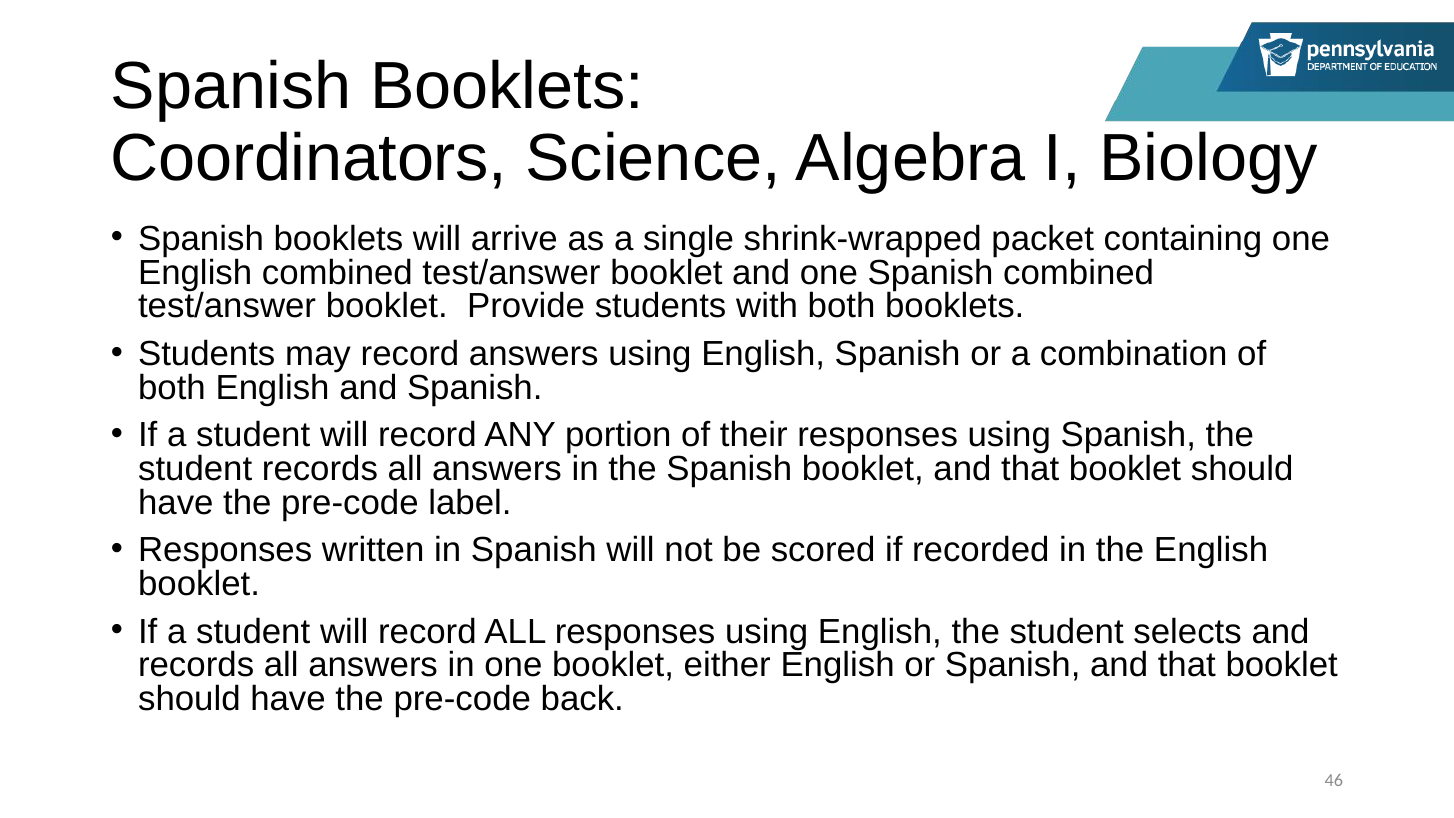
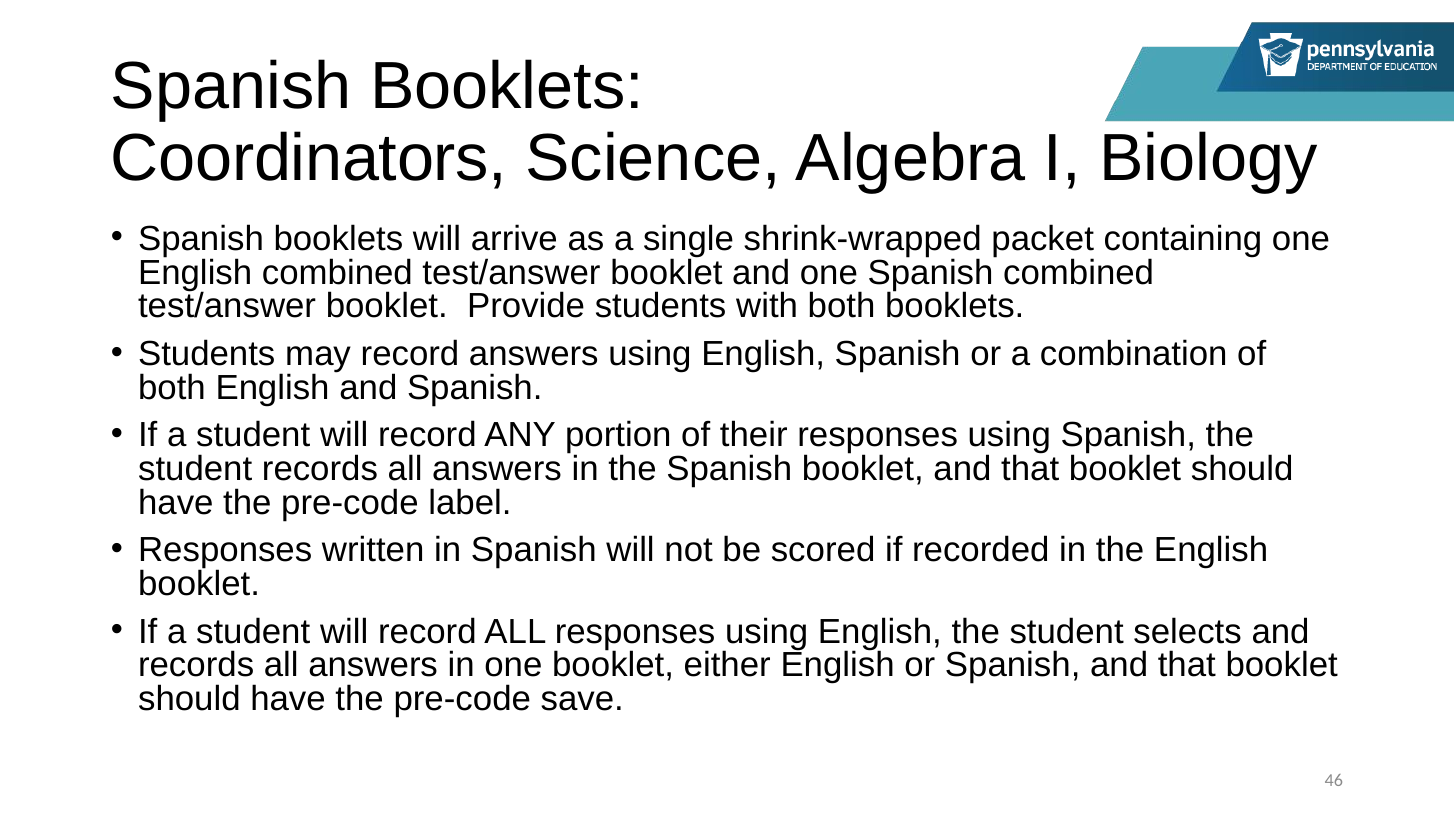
back: back -> save (582, 699)
